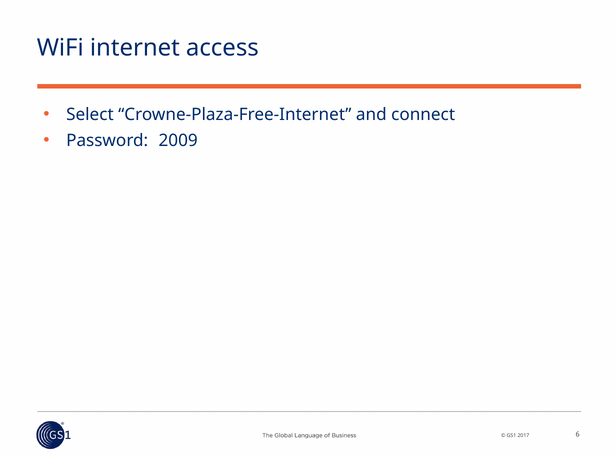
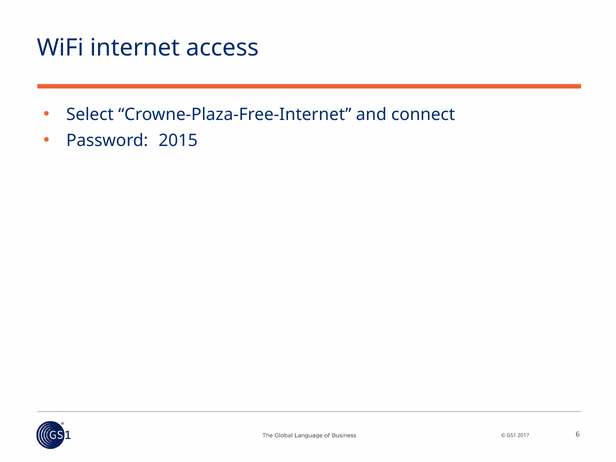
2009: 2009 -> 2015 (178, 141)
